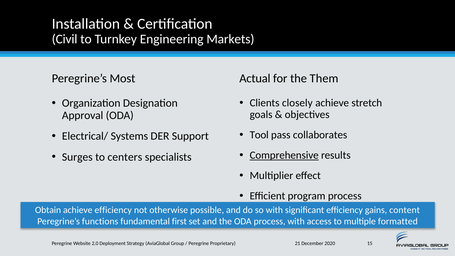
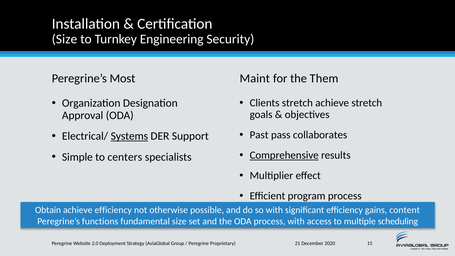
Civil: Civil -> Size (64, 39)
Markets: Markets -> Security (230, 39)
Actual: Actual -> Maint (255, 78)
Clients closely: closely -> stretch (297, 103)
Tool: Tool -> Past (259, 135)
Systems underline: none -> present (129, 136)
Surges: Surges -> Simple (77, 157)
fundamental first: first -> size (179, 221)
formatted: formatted -> scheduling (398, 221)
